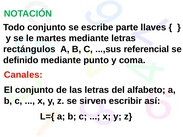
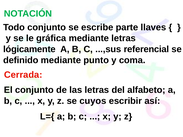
martes: martes -> gráfica (51, 38)
rectángulos: rectángulos -> lógicamente (29, 49)
Canales: Canales -> Cerrada (23, 75)
sirven: sirven -> cuyos (93, 101)
